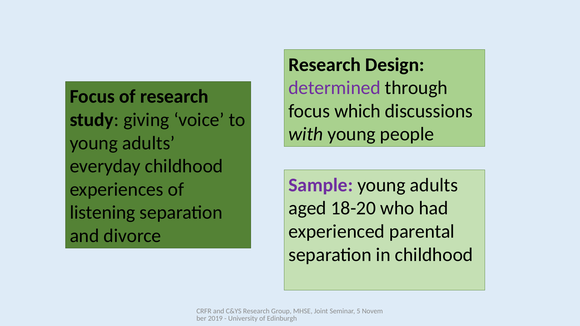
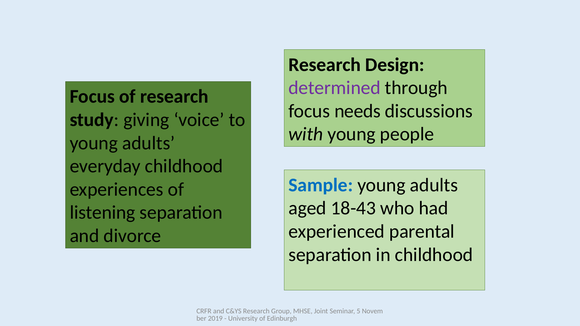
which: which -> needs (358, 111)
Sample colour: purple -> blue (321, 185)
18-20: 18-20 -> 18-43 (353, 208)
